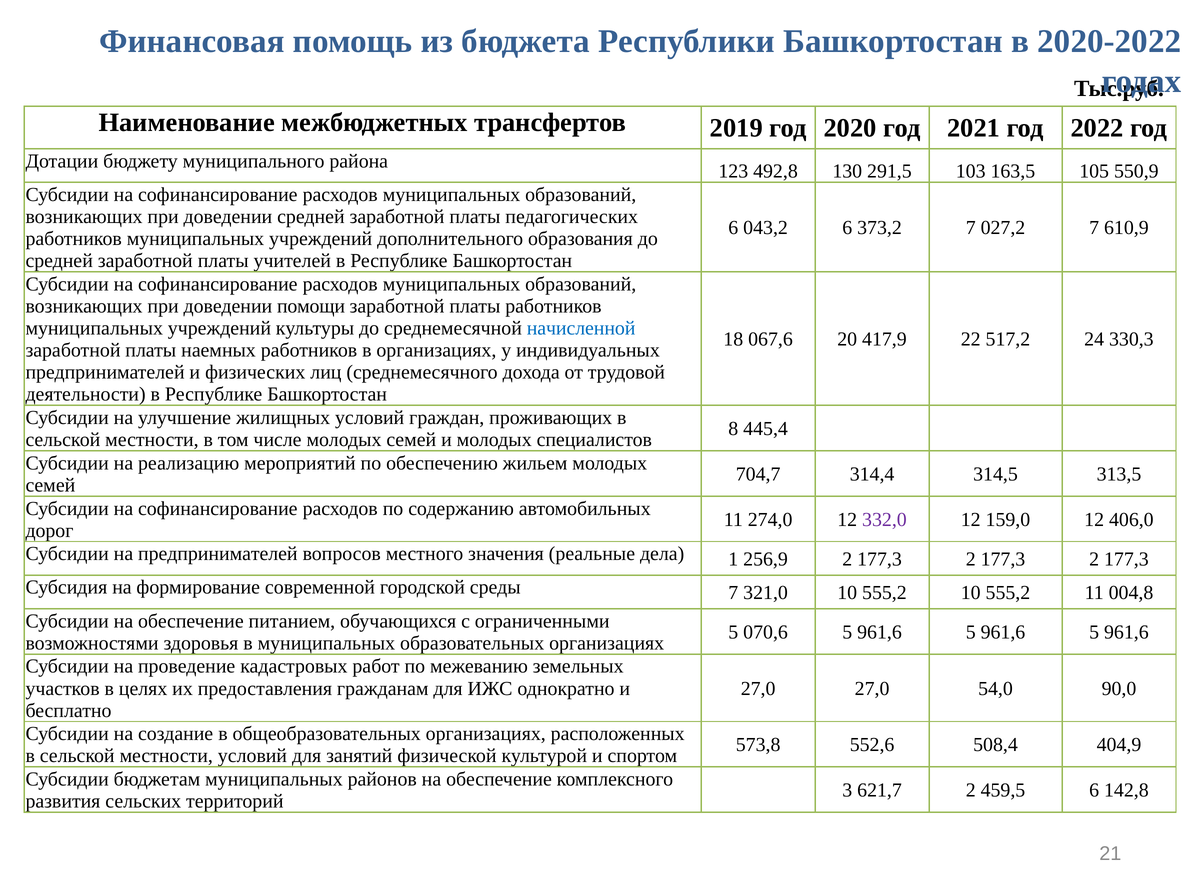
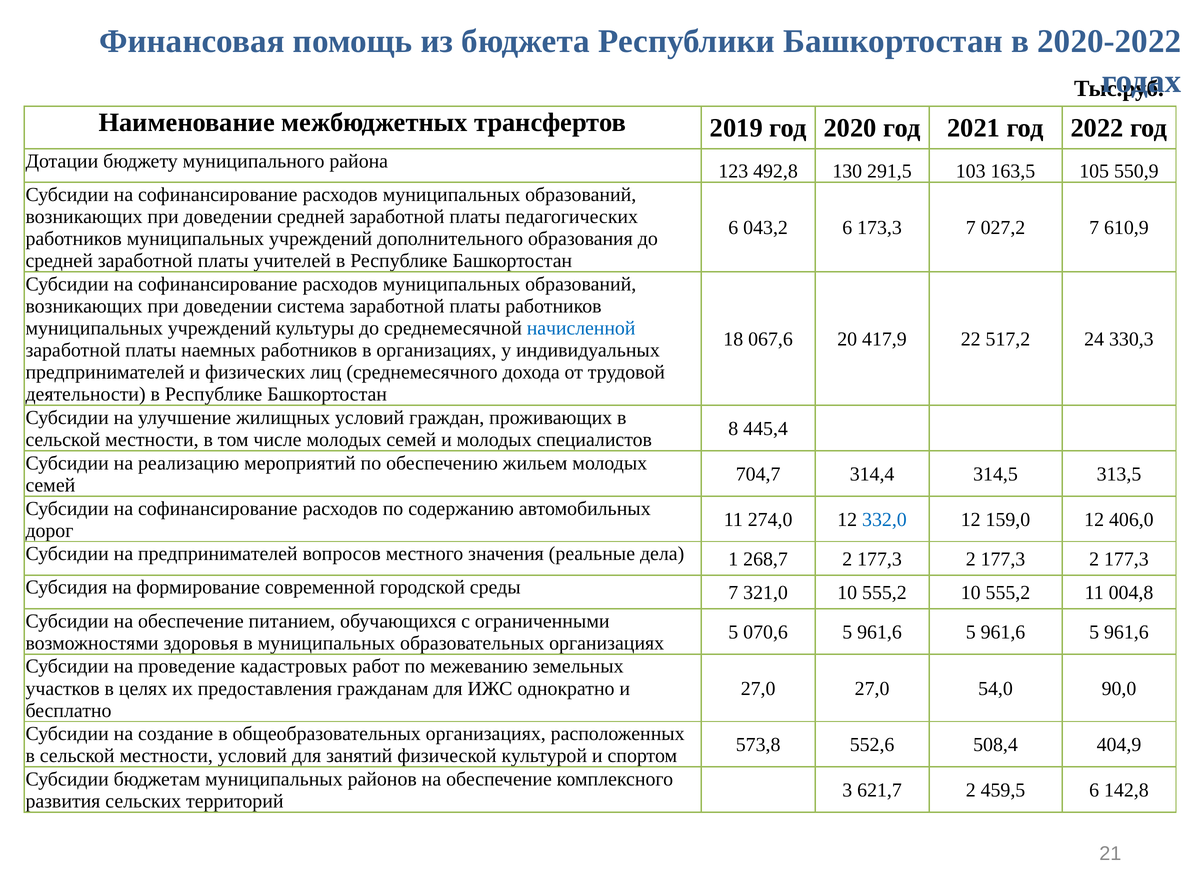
373,2: 373,2 -> 173,3 (880, 228)
помощи: помощи -> система (311, 306)
332,0 colour: purple -> blue (884, 520)
256,9: 256,9 -> 268,7 (766, 559)
